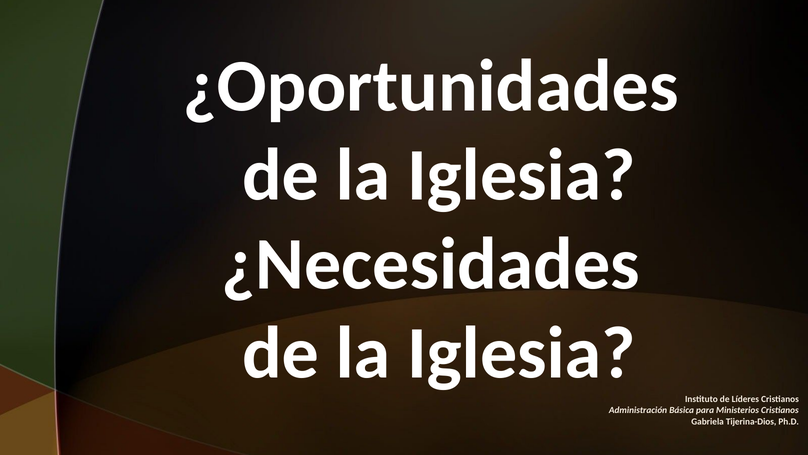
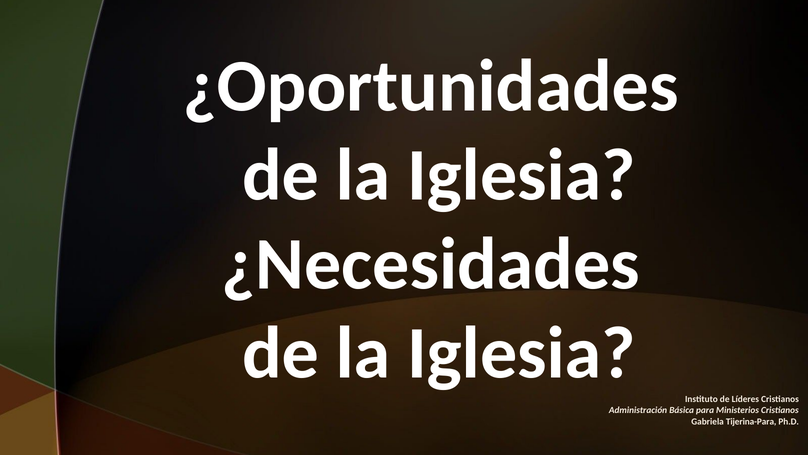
Tijerina-Dios: Tijerina-Dios -> Tijerina-Para (751, 421)
